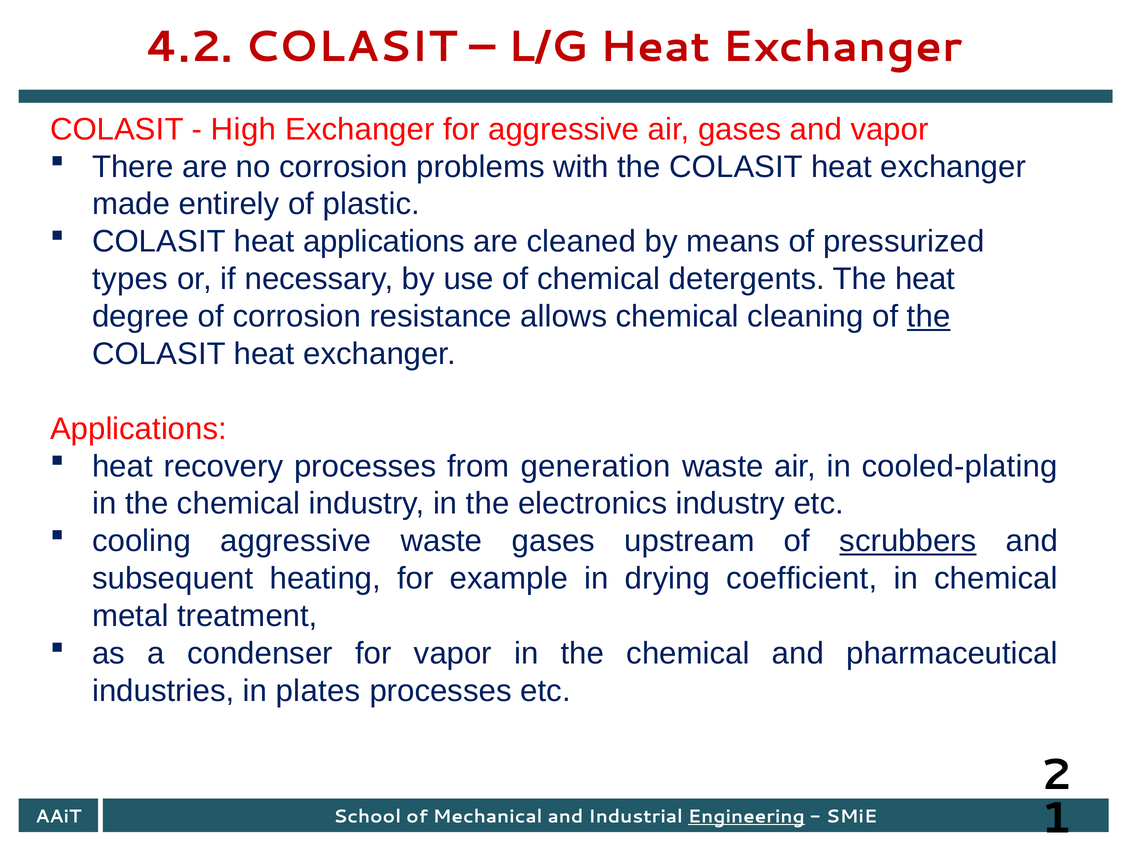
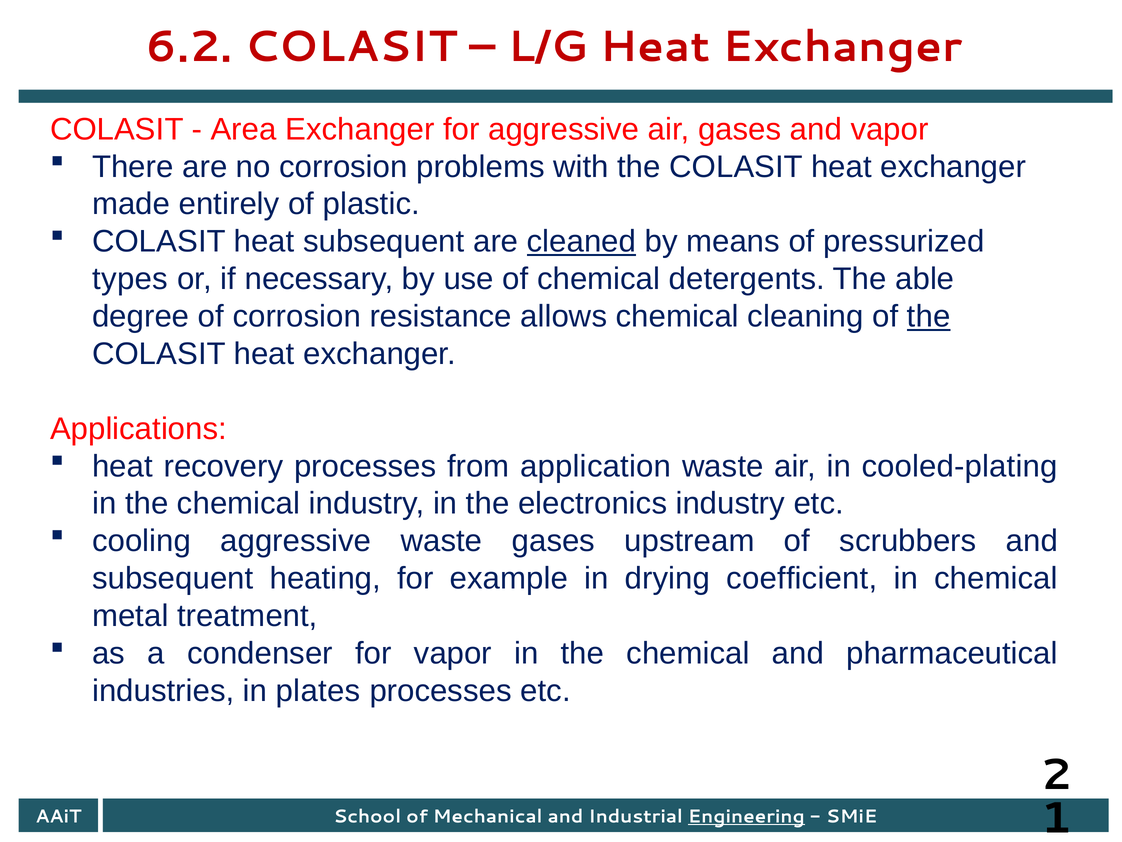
4.2: 4.2 -> 6.2 (189, 47)
High: High -> Area (244, 129)
heat applications: applications -> subsequent (384, 241)
cleaned underline: none -> present (581, 241)
The heat: heat -> able (925, 279)
generation: generation -> application (596, 466)
scrubbers underline: present -> none (908, 541)
